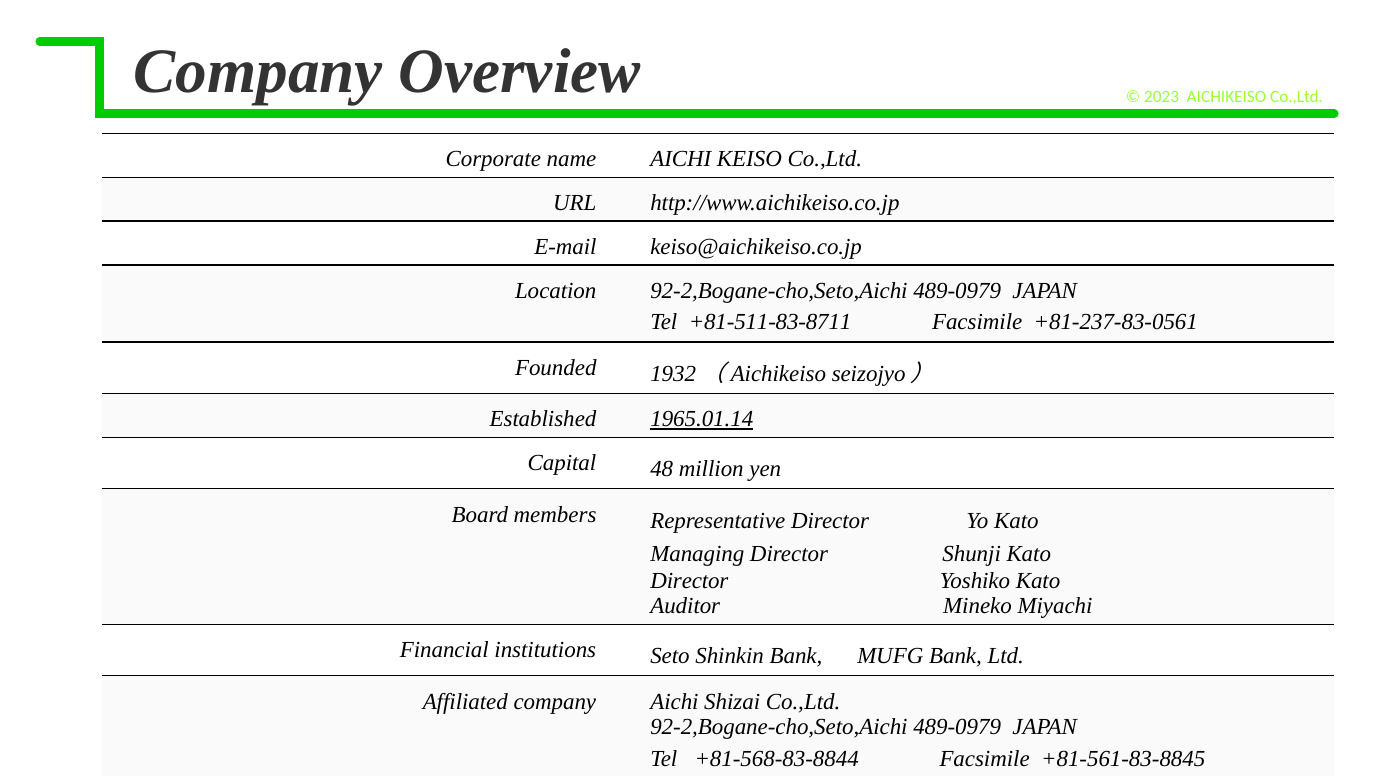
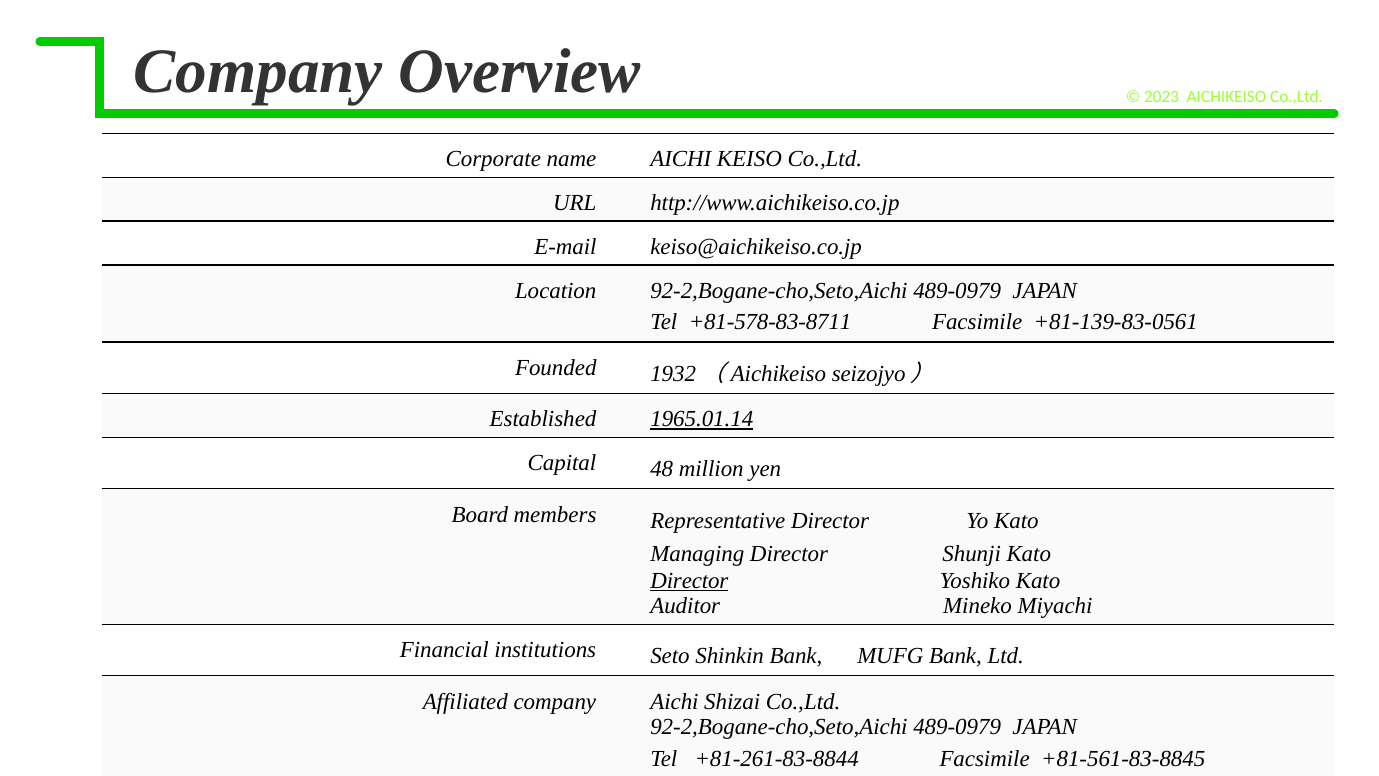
+81-511-83-8711: +81-511-83-8711 -> +81-578-83-8711 (770, 322)
+81-237-83-0561: +81-237-83-0561 -> +81-139-83-0561 (1116, 322)
Director underline: none -> present (689, 581)
+81-568-83-8844: +81-568-83-8844 -> +81-261-83-8844 (777, 758)
